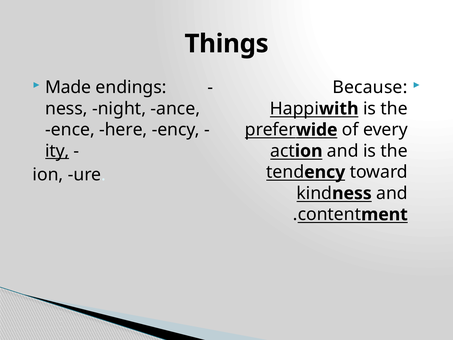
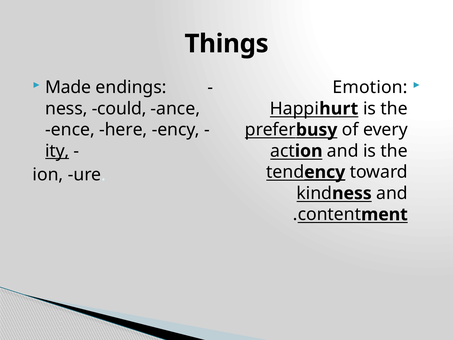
Because: Because -> Emotion (370, 87)
night: night -> could (119, 109)
with: with -> hurt (339, 109)
wide: wide -> busy (317, 130)
ency underline: none -> present (325, 172)
